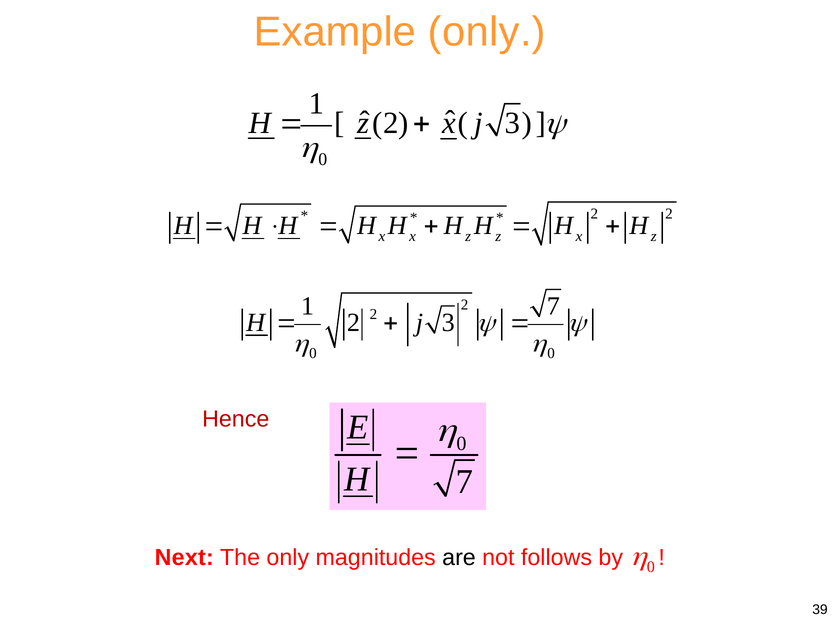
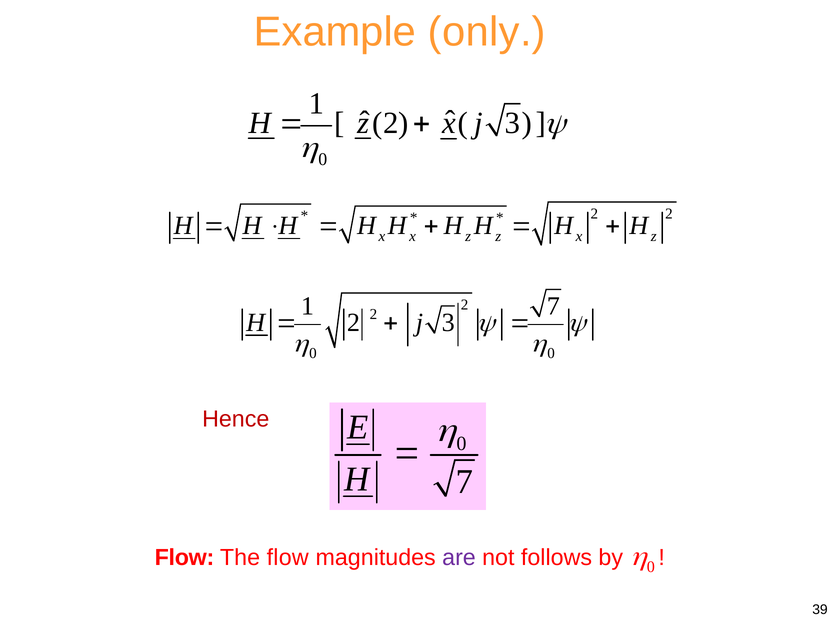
Next: Next -> Flow (184, 558)
The only: only -> flow (288, 558)
are colour: black -> purple (459, 558)
